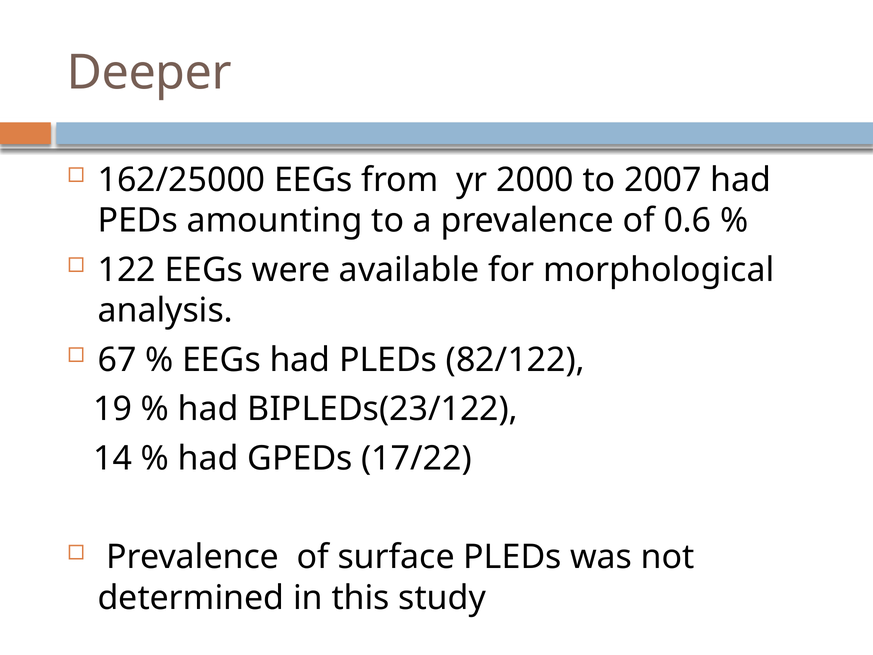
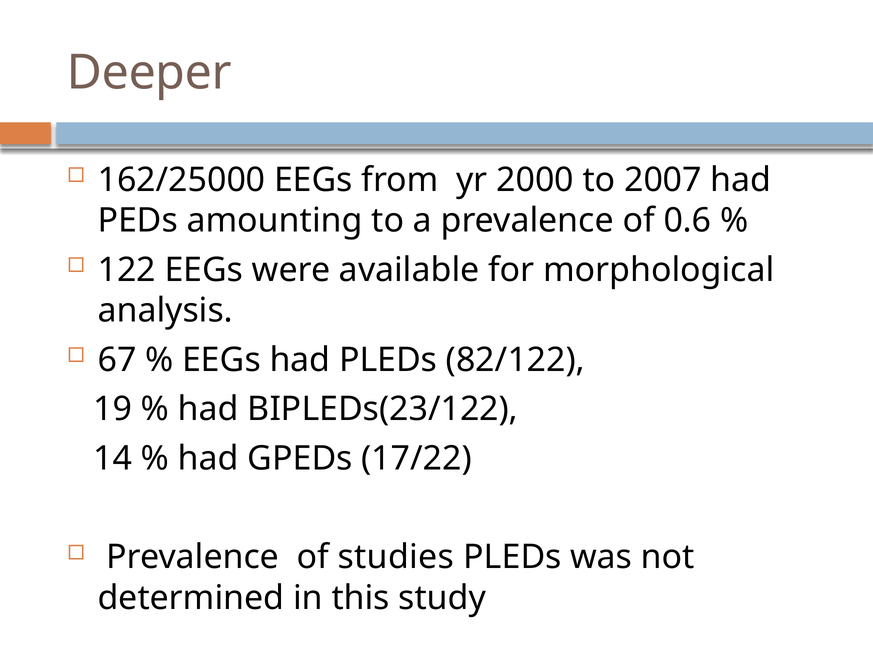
surface: surface -> studies (396, 557)
